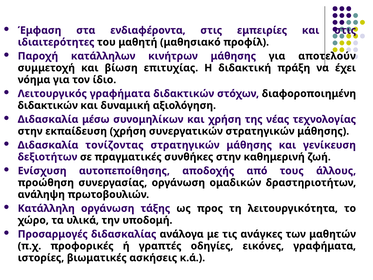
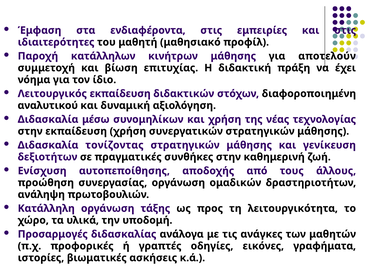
Λειτουργικός γραφήματα: γραφήματα -> εκπαίδευση (120, 94)
διδακτικών: διδακτικών -> αναλυτικού (48, 105)
